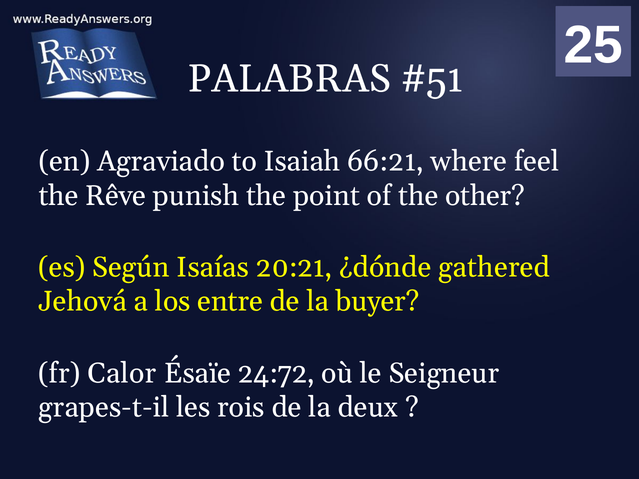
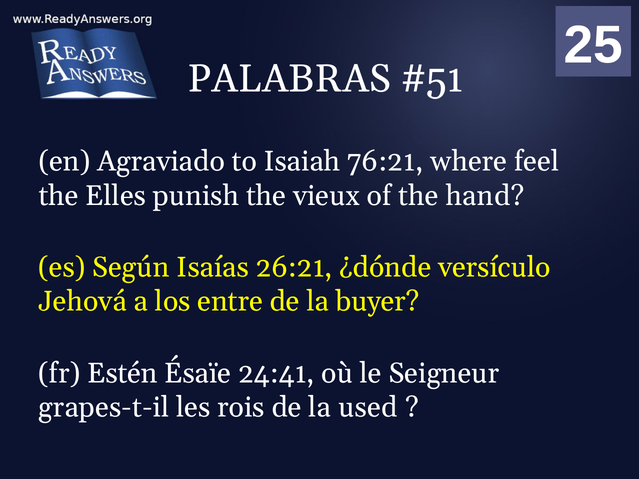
66:21: 66:21 -> 76:21 (385, 162)
Rêve: Rêve -> Elles (116, 196)
point: point -> vieux (326, 196)
other: other -> hand (485, 196)
20:21: 20:21 -> 26:21 (294, 268)
gathered: gathered -> versículo (494, 268)
Calor: Calor -> Estén (122, 374)
24:72: 24:72 -> 24:41 (276, 374)
deux: deux -> used (368, 408)
